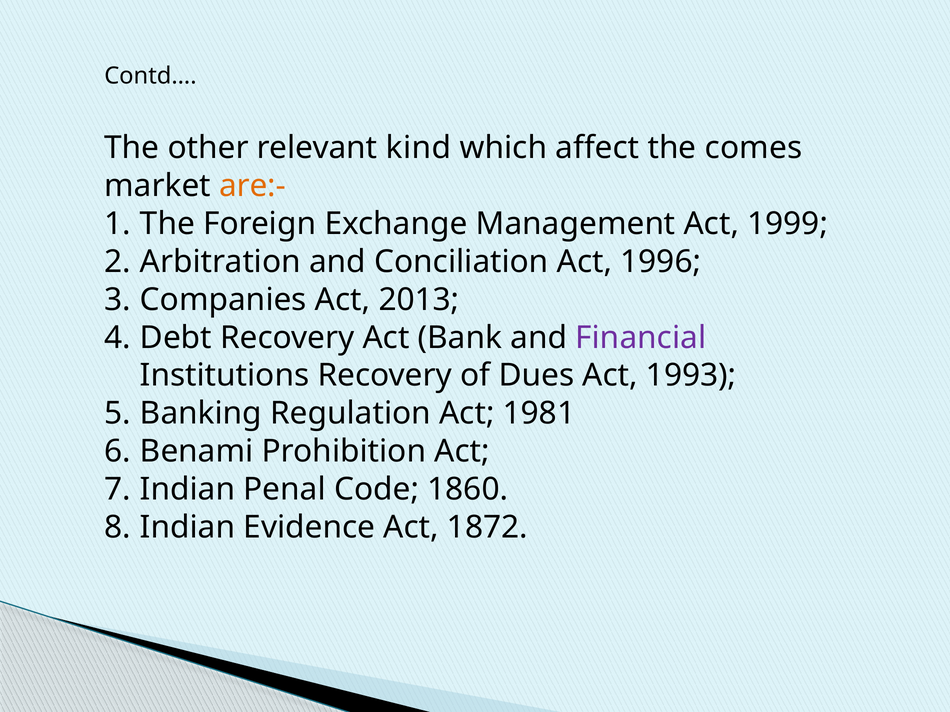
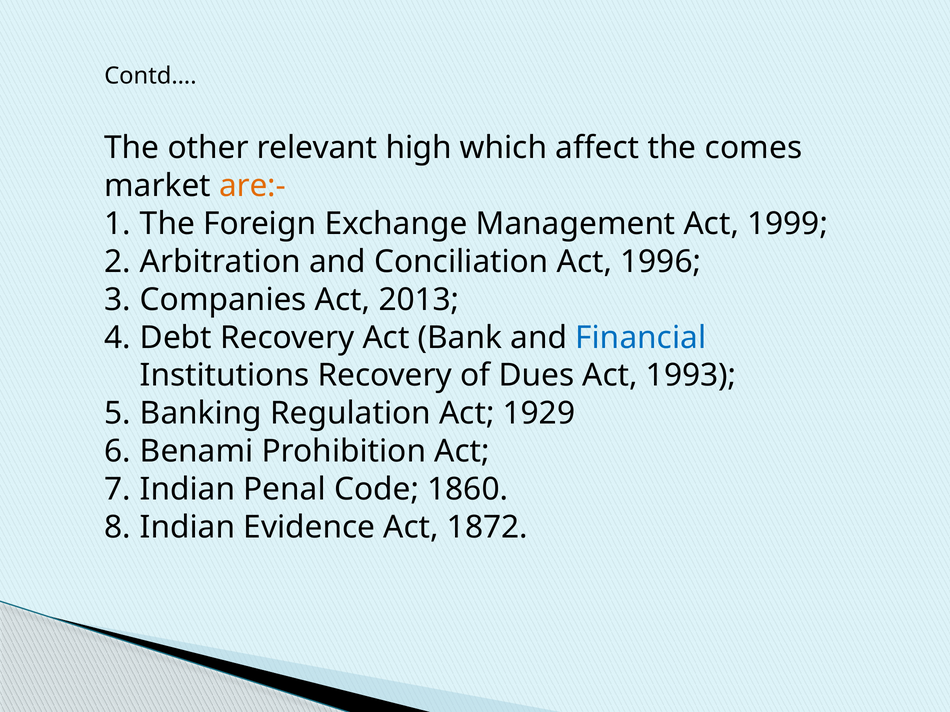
kind: kind -> high (419, 148)
Financial colour: purple -> blue (641, 338)
1981: 1981 -> 1929 (539, 414)
